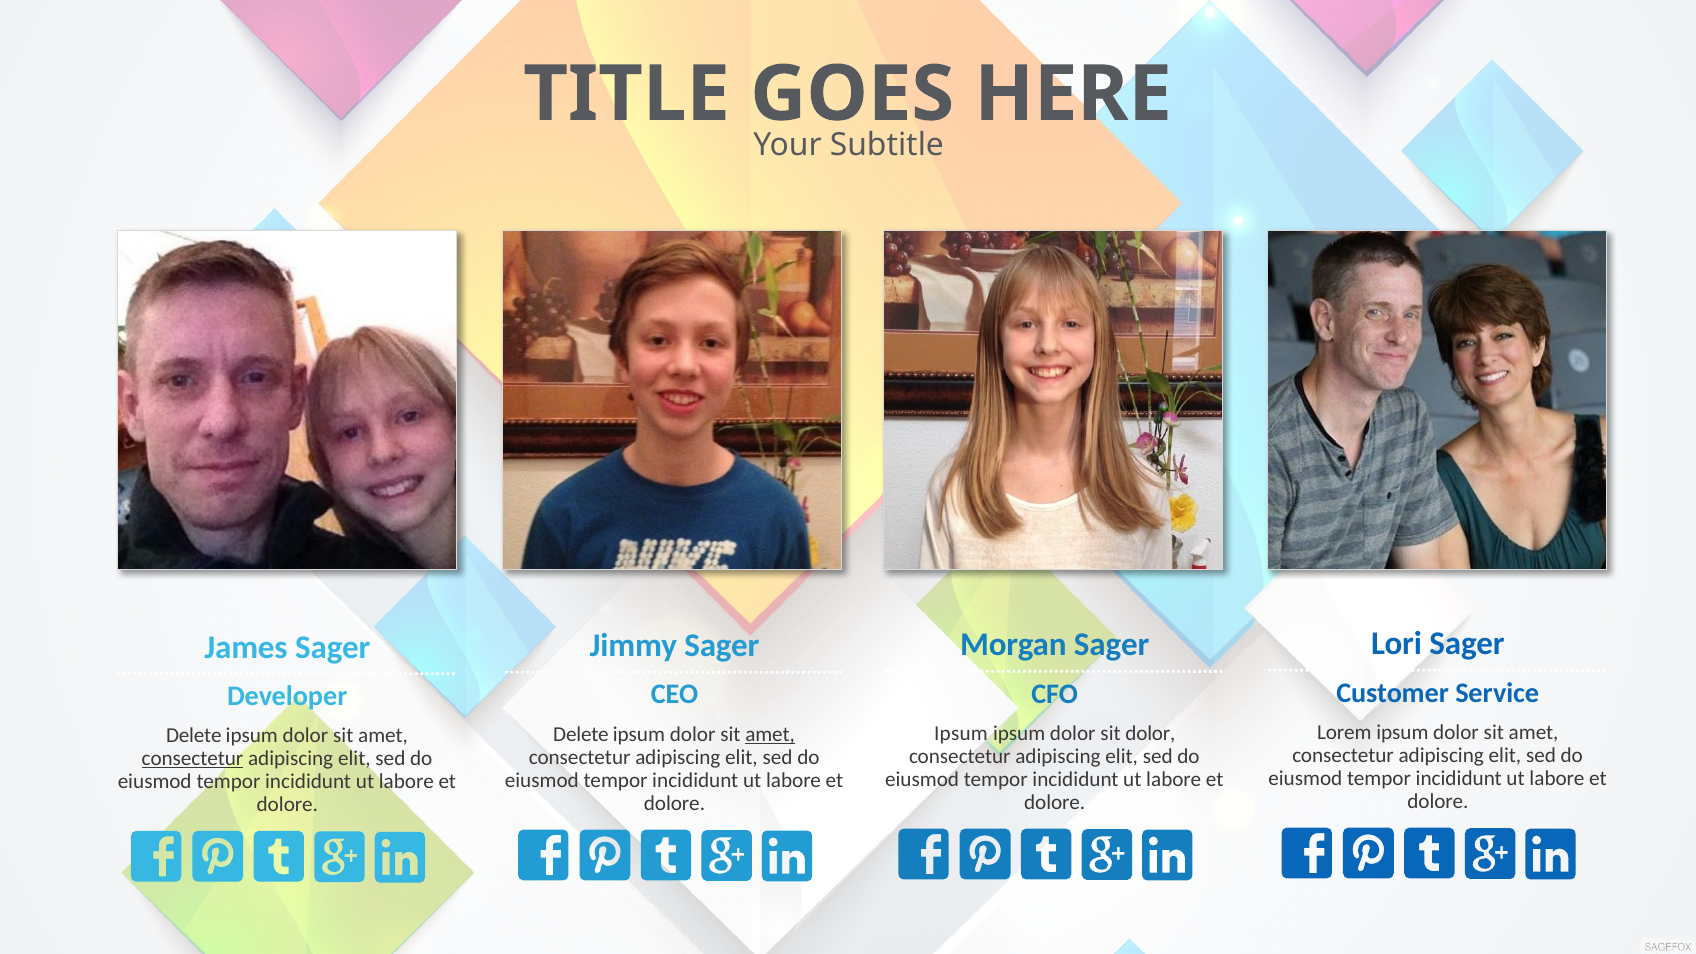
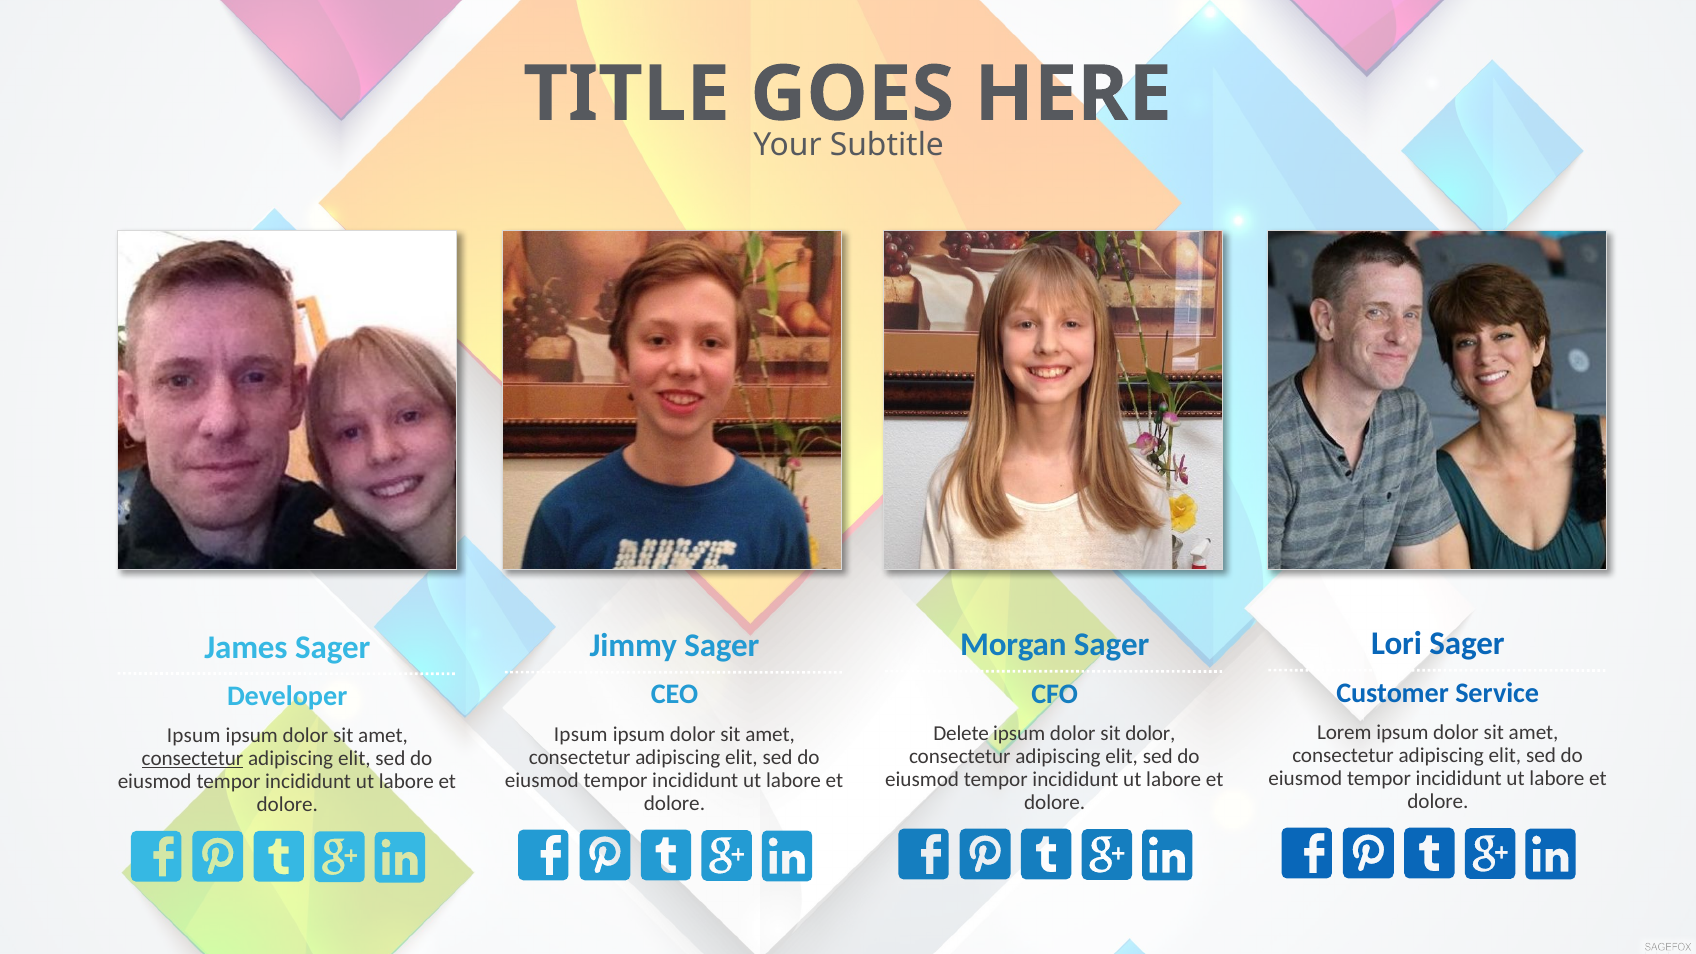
Ipsum: Ipsum -> Delete (961, 734)
Delete: Delete -> Ipsum (581, 735)
amet underline: present -> none (770, 735)
Delete: Delete -> Ipsum (194, 736)
